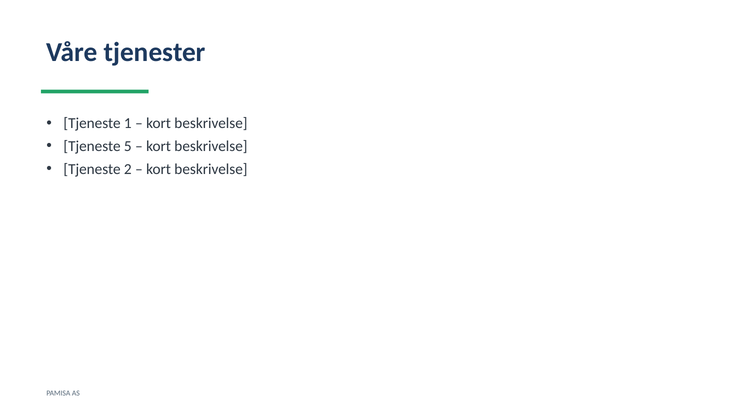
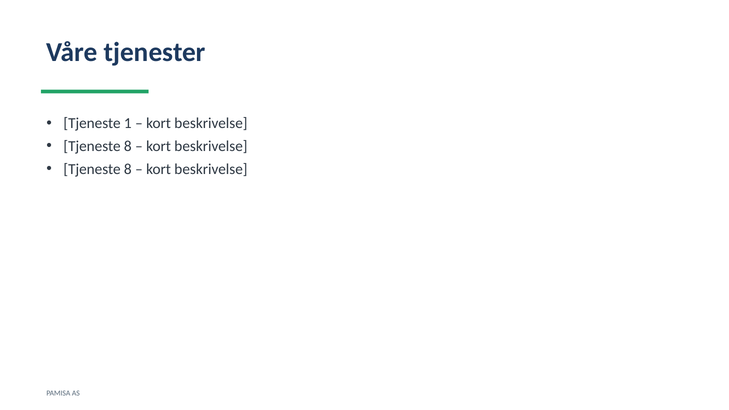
5: 5 -> 8 (128, 146)
2: 2 -> 8 (128, 169)
